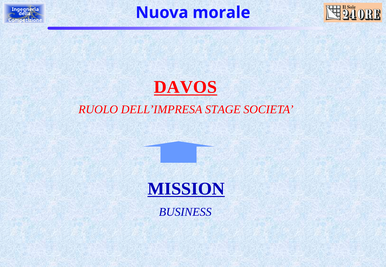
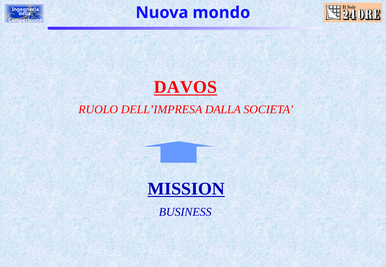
morale: morale -> mondo (221, 13)
STAGE: STAGE -> DALLA (223, 110)
